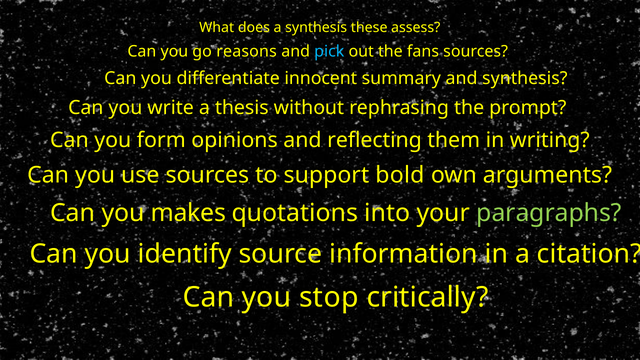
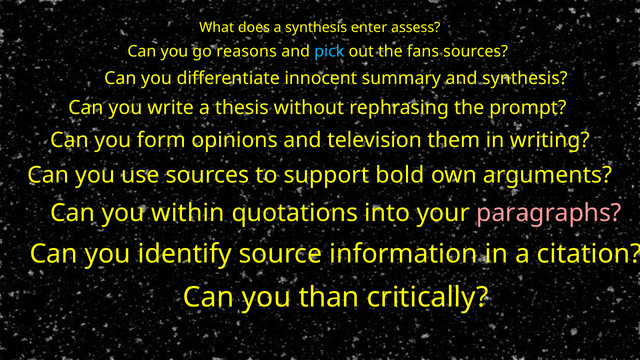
these: these -> enter (369, 27)
reflecting: reflecting -> television (374, 140)
makes: makes -> within (188, 213)
paragraphs colour: light green -> pink (549, 213)
stop: stop -> than (329, 297)
